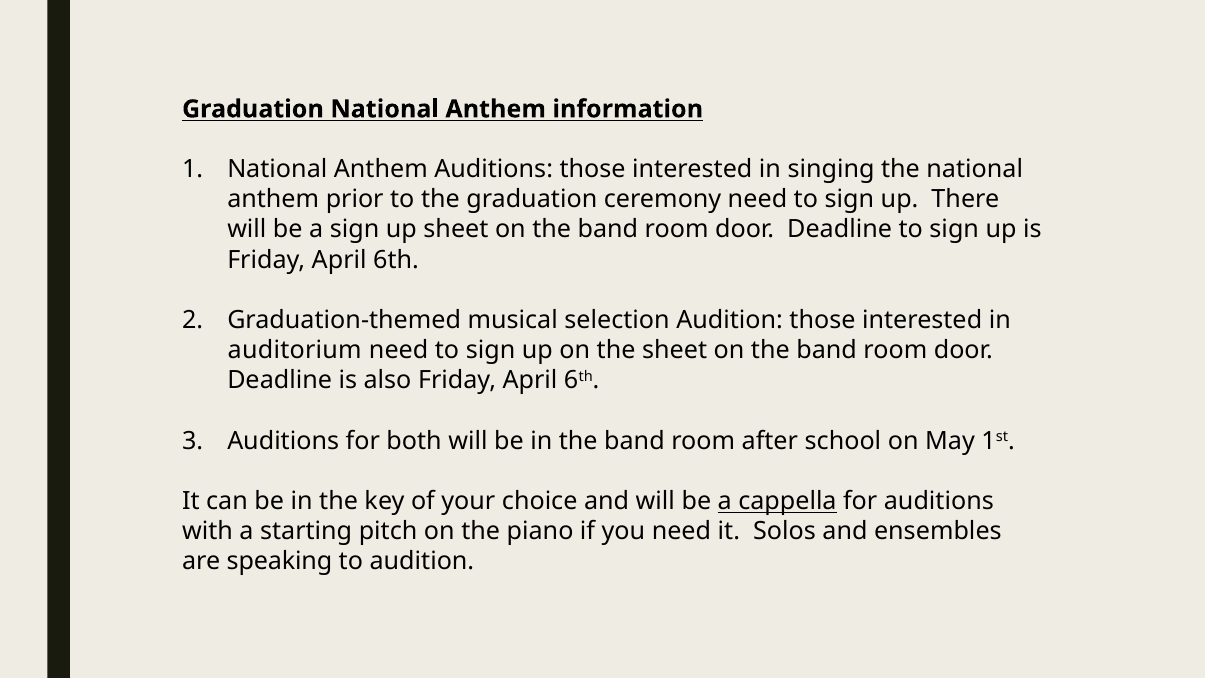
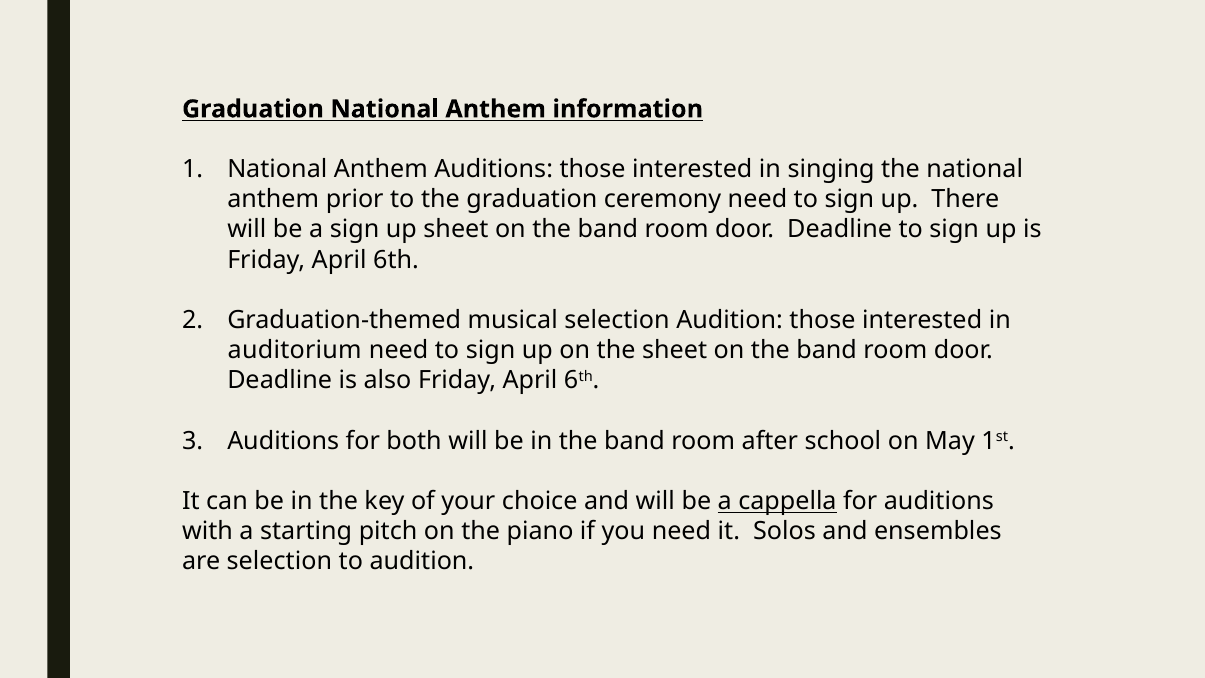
are speaking: speaking -> selection (279, 561)
